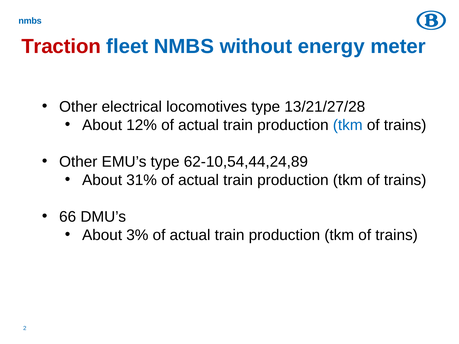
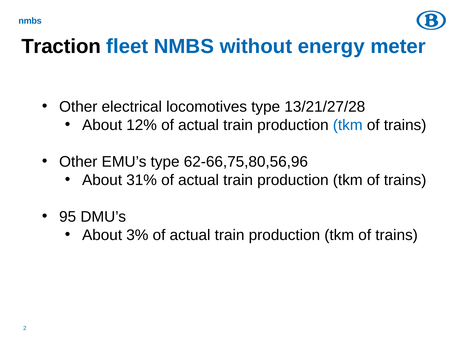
Traction colour: red -> black (61, 47)
62-10,54,44,24,89: 62-10,54,44,24,89 -> 62-66,75,80,56,96 (246, 162)
66: 66 -> 95 (68, 217)
